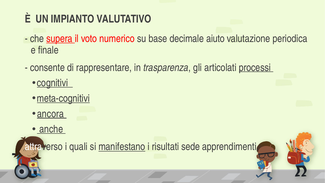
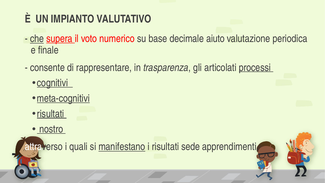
che underline: none -> present (37, 39)
ancora: ancora -> risultati (51, 114)
anche: anche -> nostro (51, 129)
